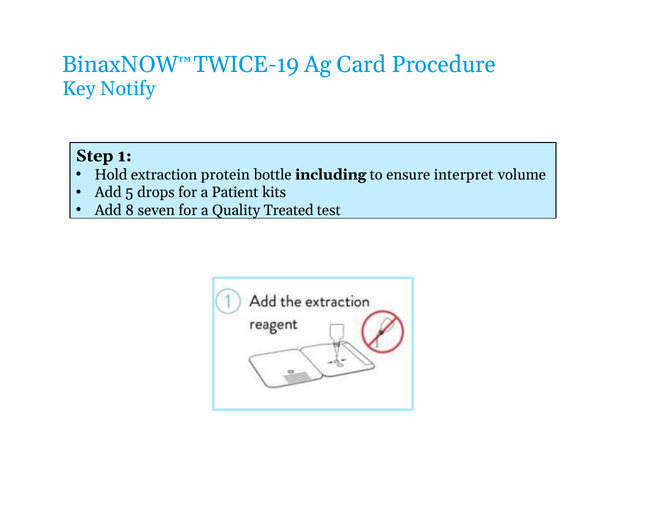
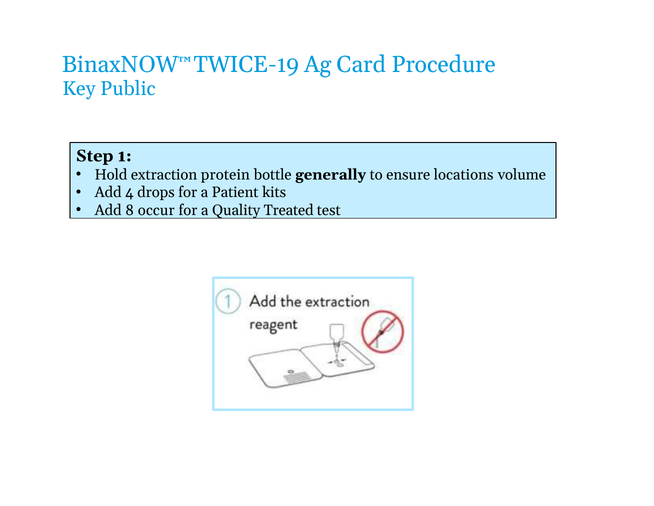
Notify: Notify -> Public (128, 89)
including: including -> generally (331, 174)
interpret: interpret -> locations (464, 174)
5: 5 -> 4 (129, 192)
seven: seven -> occur (156, 210)
